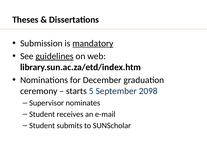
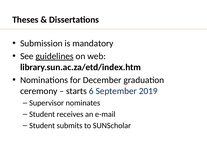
mandatory underline: present -> none (93, 43)
5: 5 -> 6 (91, 91)
2098: 2098 -> 2019 (148, 91)
